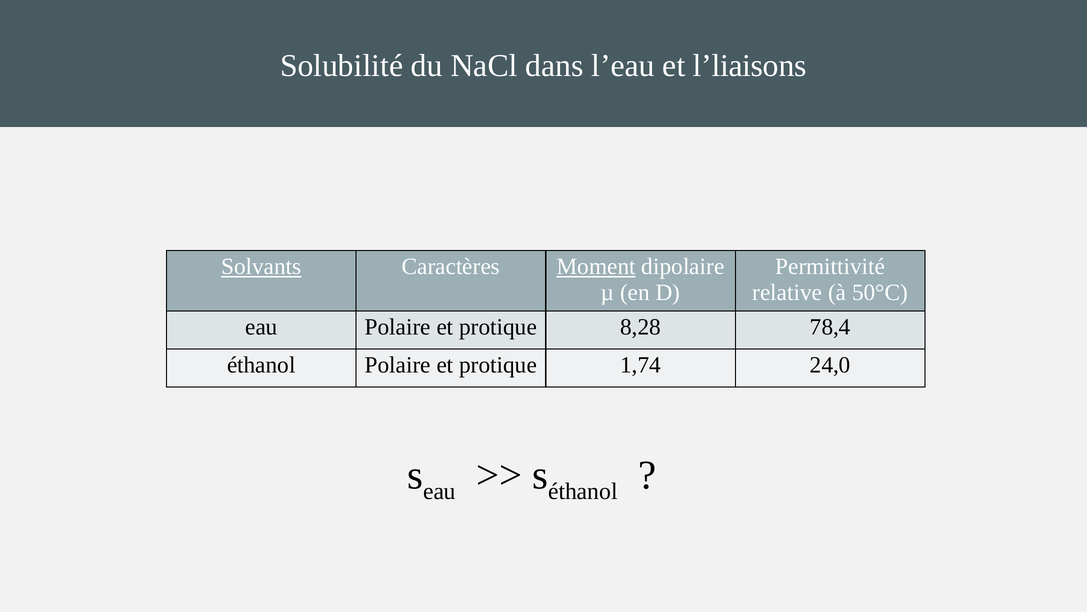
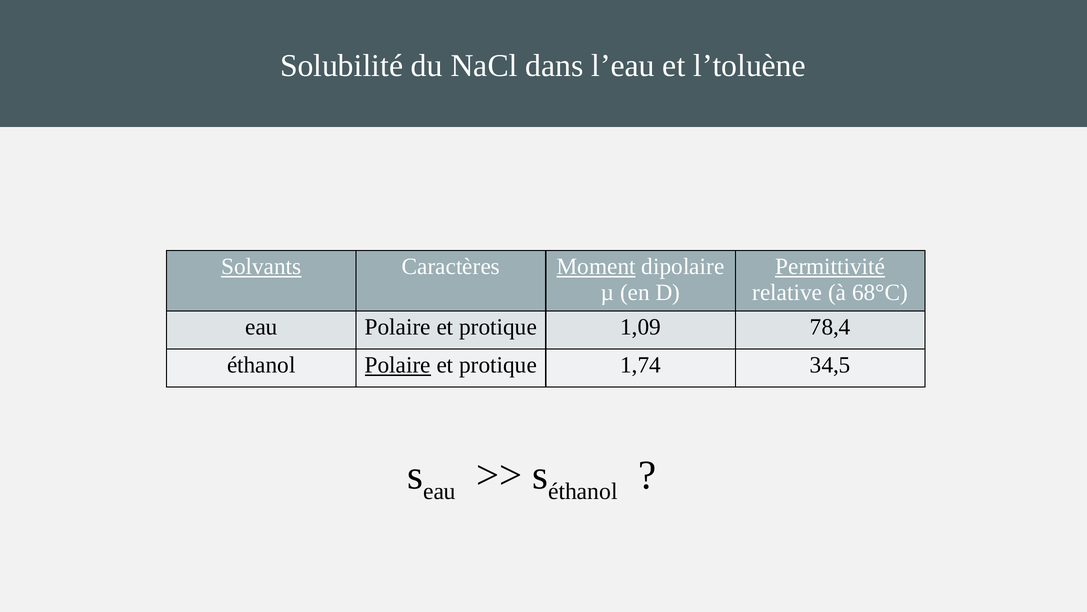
l’liaisons: l’liaisons -> l’toluène (750, 66)
Permittivité underline: none -> present (830, 267)
50°C: 50°C -> 68°C (880, 293)
8,28: 8,28 -> 1,09 (641, 327)
Polaire underline: none -> present (398, 365)
24,0: 24,0 -> 34,5 (830, 365)
